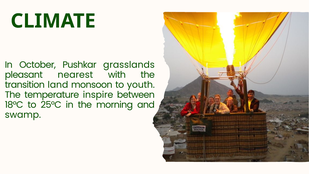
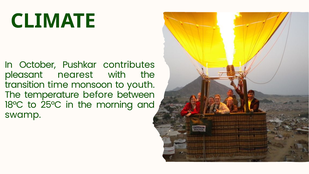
grasslands: grasslands -> contributes (129, 65)
land: land -> time (58, 85)
inspire: inspire -> before (98, 95)
